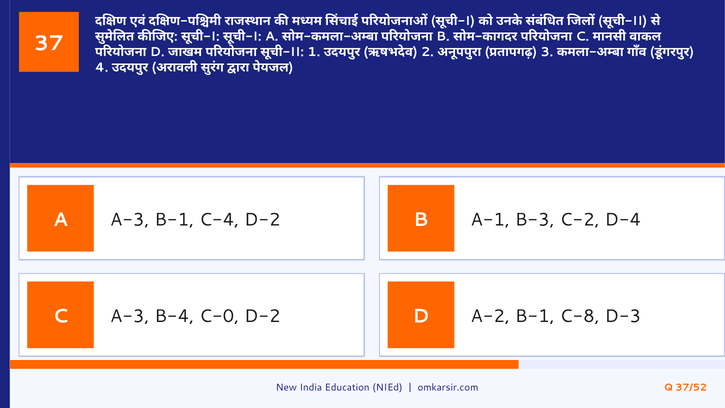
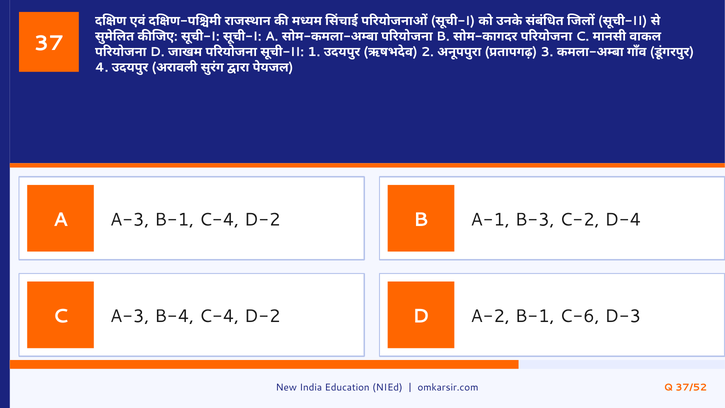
B-4 C-0: C-0 -> C-4 (219, 316)
C-8: C-8 -> C-6 (580, 316)
